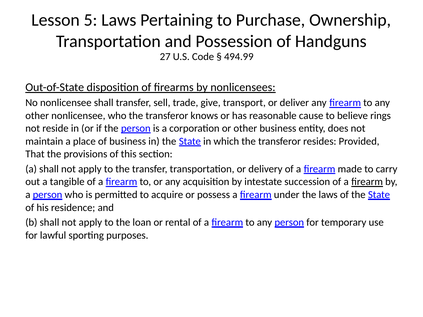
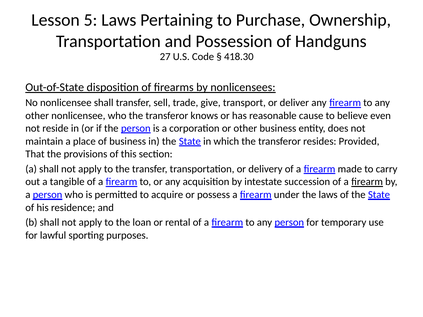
494.99: 494.99 -> 418.30 (239, 57)
rings: rings -> even (381, 116)
